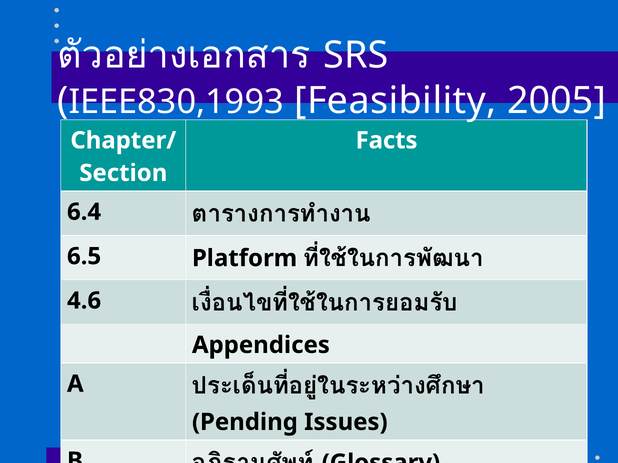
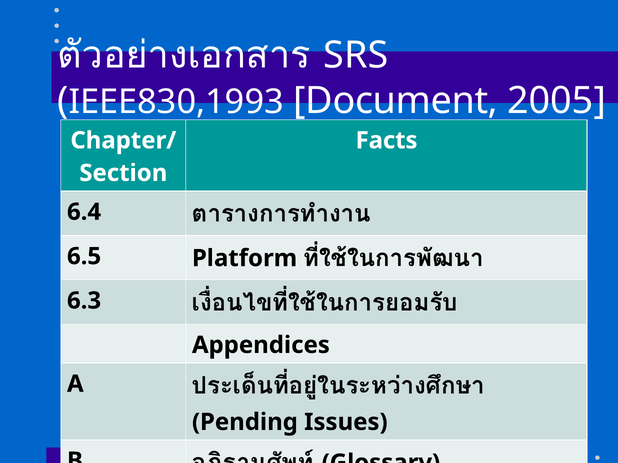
Feasibility: Feasibility -> Document (396, 101)
4.6: 4.6 -> 6.3 (84, 301)
